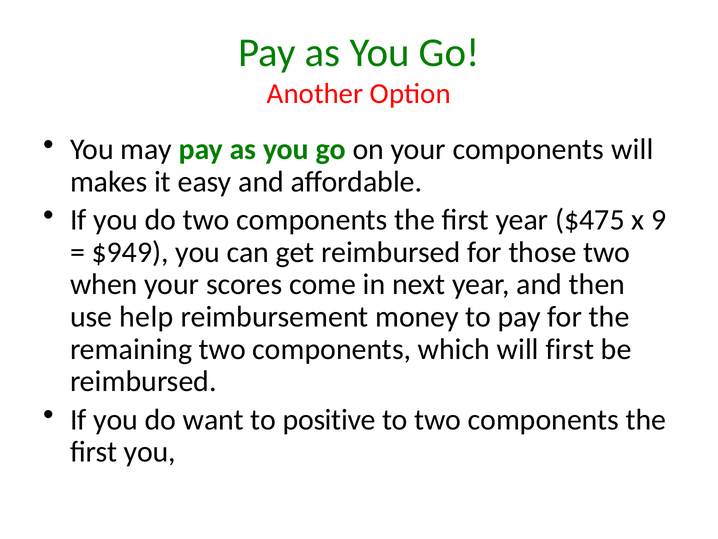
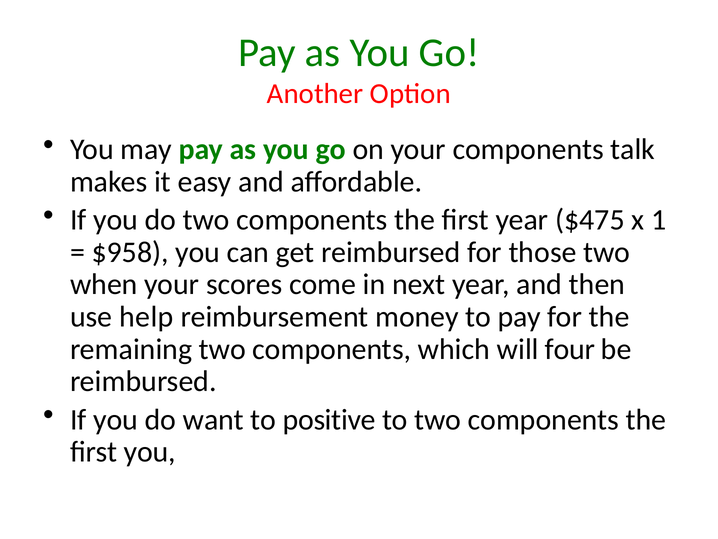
components will: will -> talk (633, 149)
9: 9 -> 1 (659, 220)
$949: $949 -> $958 (130, 252)
will first: first -> four (570, 349)
